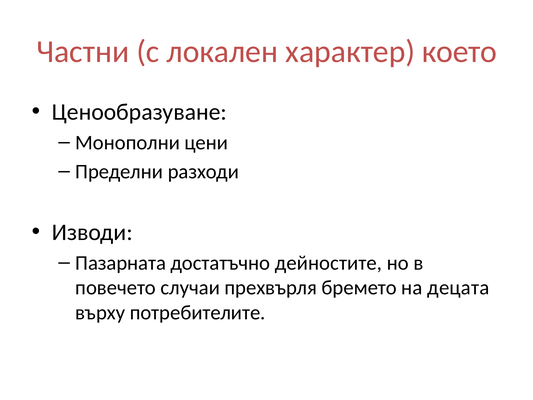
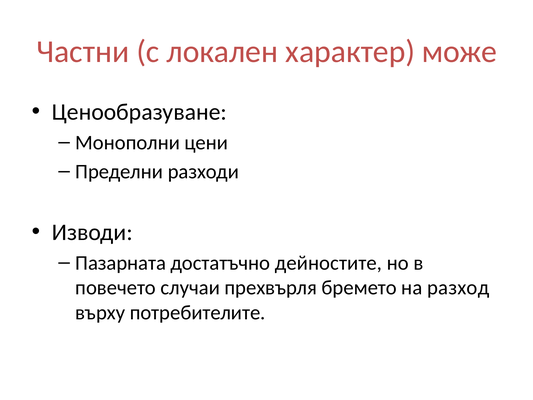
което: което -> може (459, 52)
децата: децата -> разход (458, 288)
